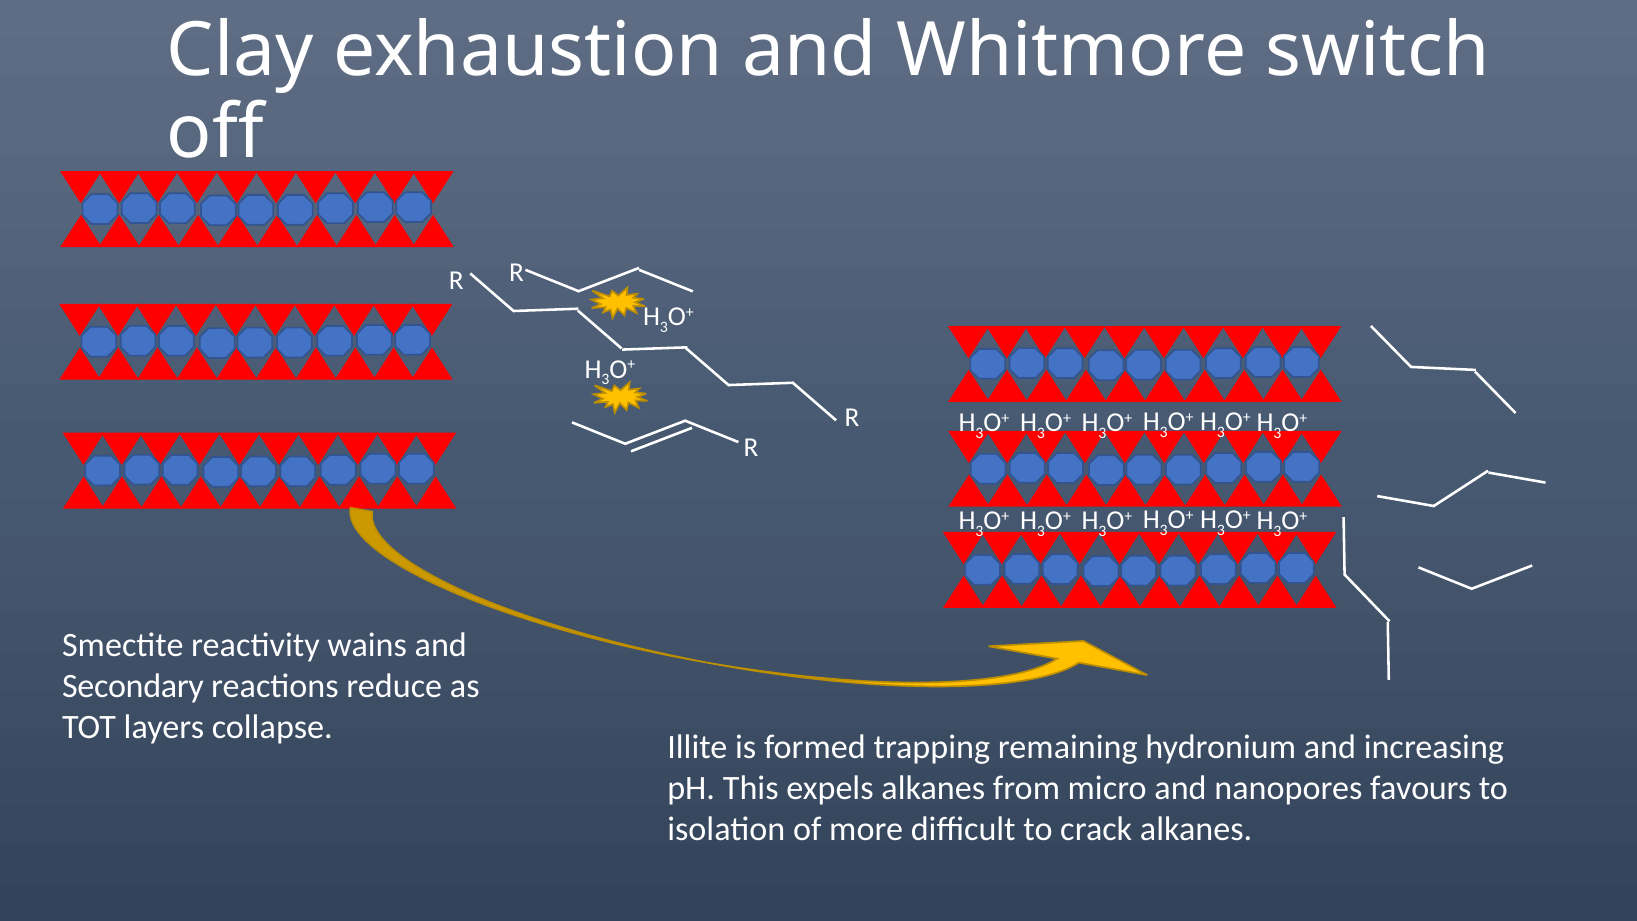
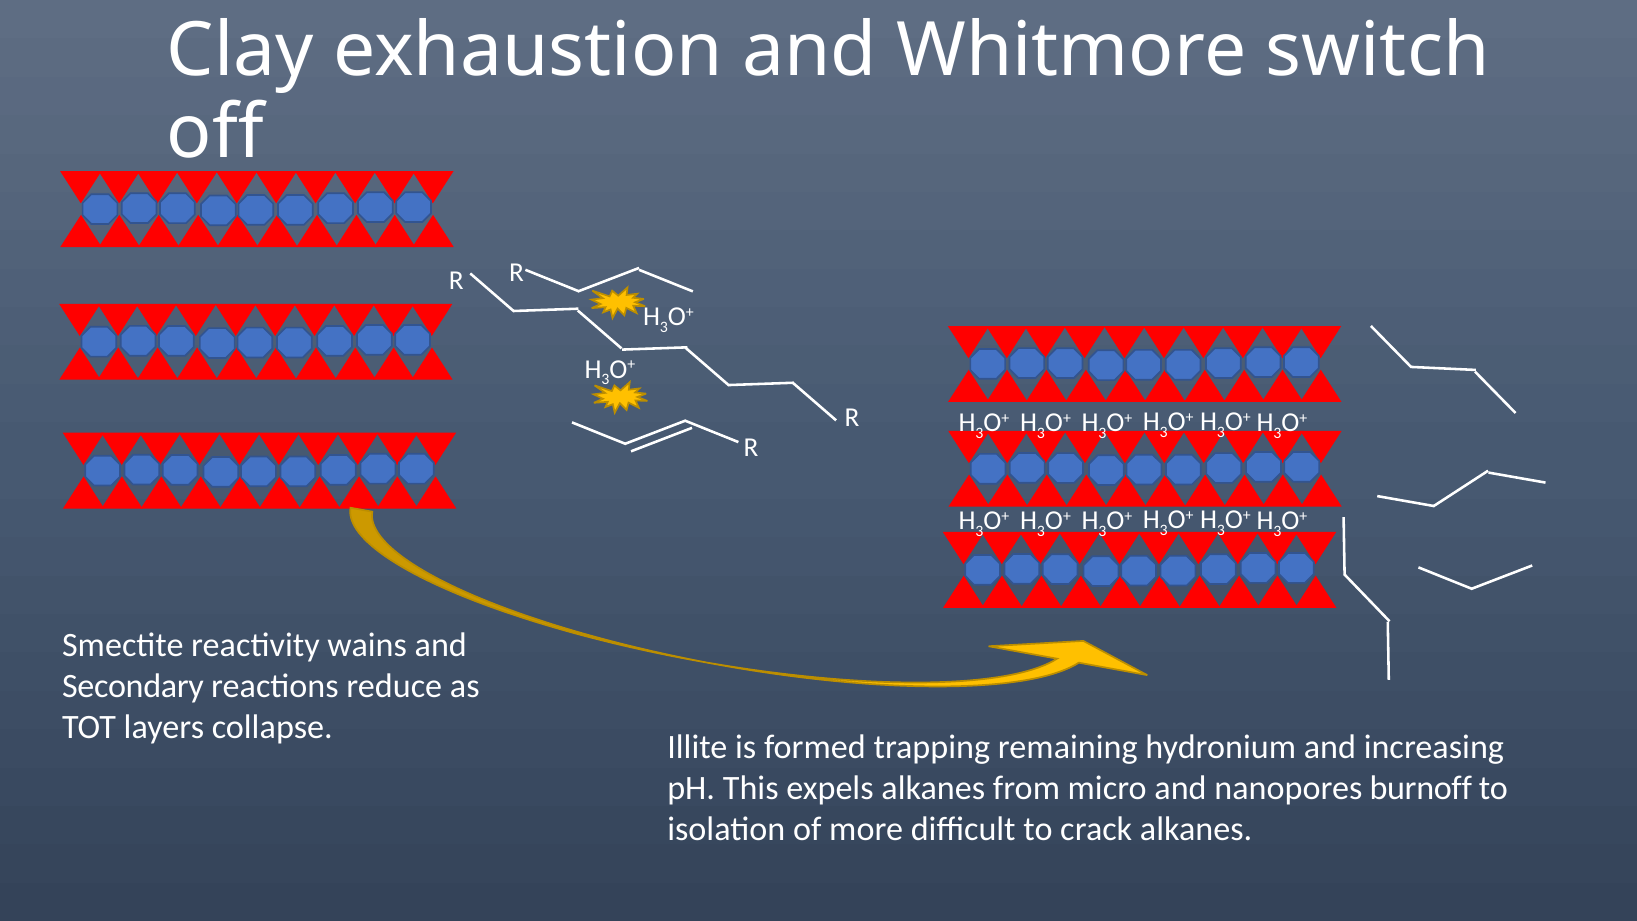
favours: favours -> burnoff (1421, 788)
